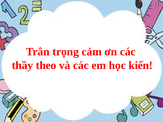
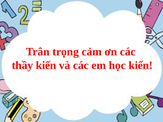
thầy theo: theo -> kiến (46, 65)
